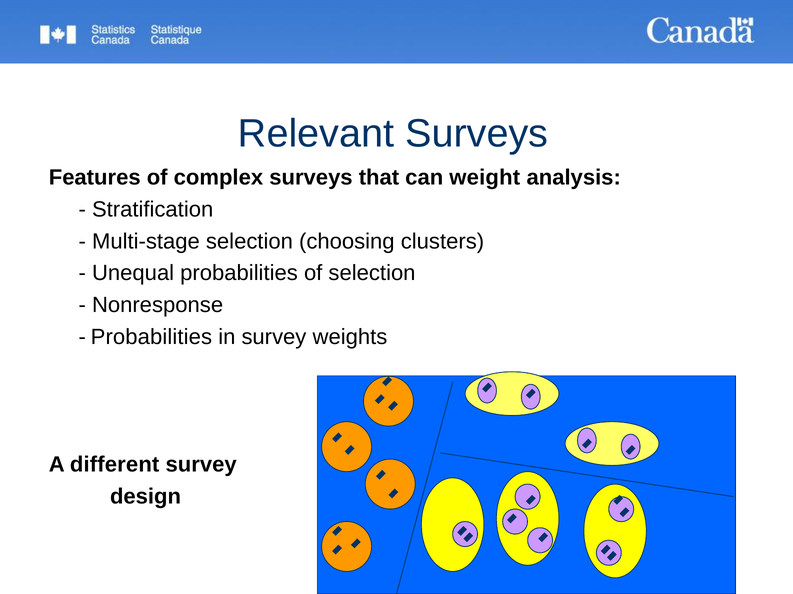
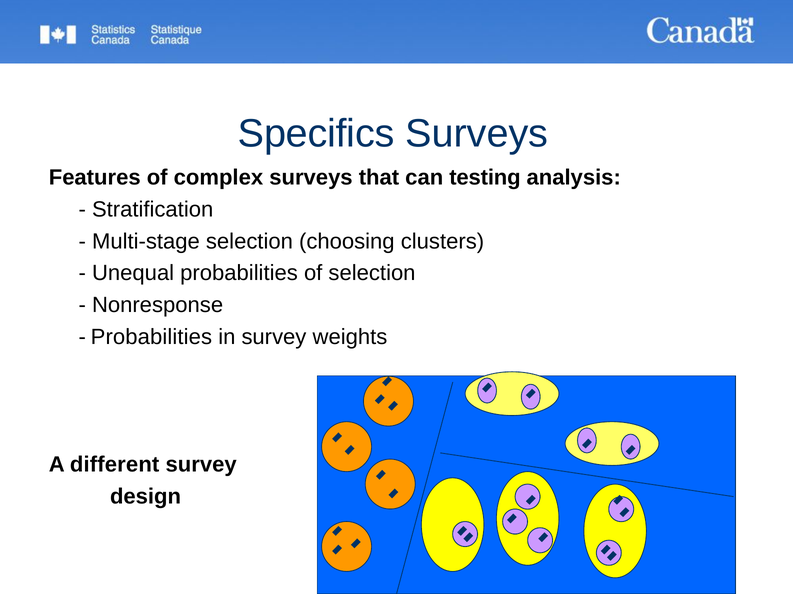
Relevant: Relevant -> Specifics (316, 134)
weight: weight -> testing (485, 178)
